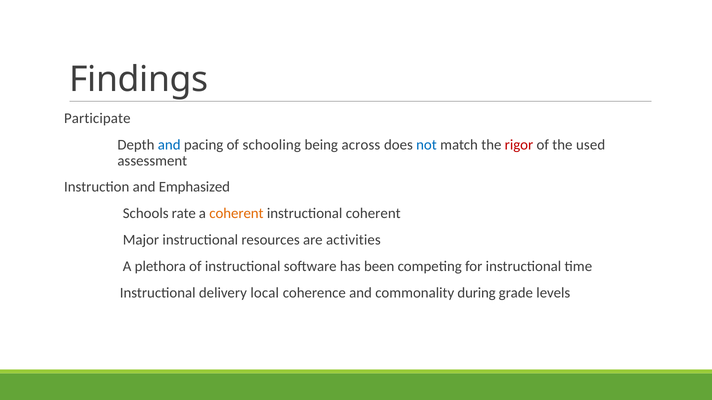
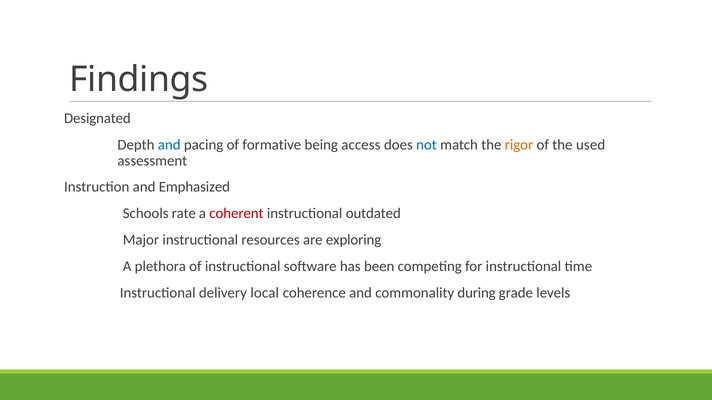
Participate: Participate -> Designated (97, 118)
schooling: schooling -> formative (272, 145)
across: across -> access (361, 145)
rigor colour: red -> orange (519, 145)
coherent colour: orange -> red (236, 214)
instructional coherent: coherent -> outdated (373, 214)
activities: activities -> exploring (354, 240)
